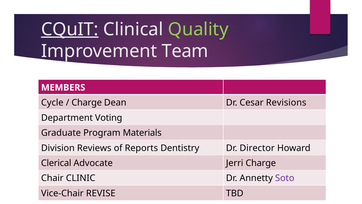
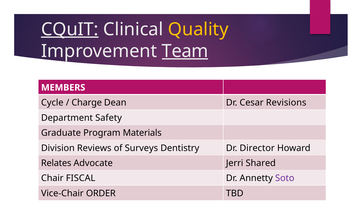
Quality colour: light green -> yellow (198, 29)
Team underline: none -> present (185, 51)
Voting: Voting -> Safety (109, 118)
Reports: Reports -> Surveys (141, 148)
Clerical: Clerical -> Relates (56, 163)
Jerri Charge: Charge -> Shared (261, 163)
CLINIC: CLINIC -> FISCAL (81, 178)
REVISE: REVISE -> ORDER (101, 193)
